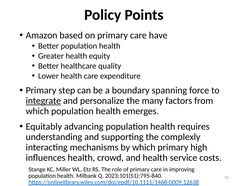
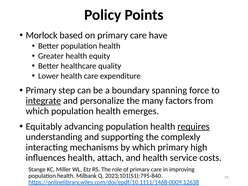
Amazon: Amazon -> Morlock (42, 35)
requires underline: none -> present (193, 126)
crowd: crowd -> attach (110, 158)
